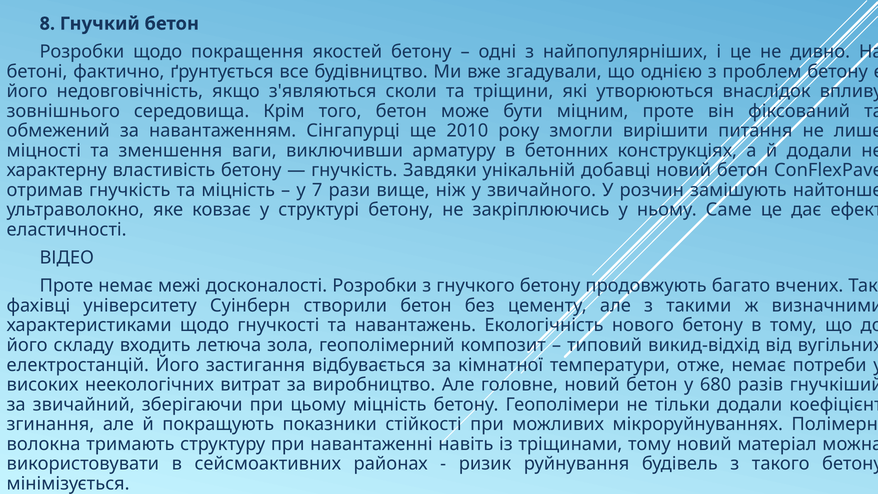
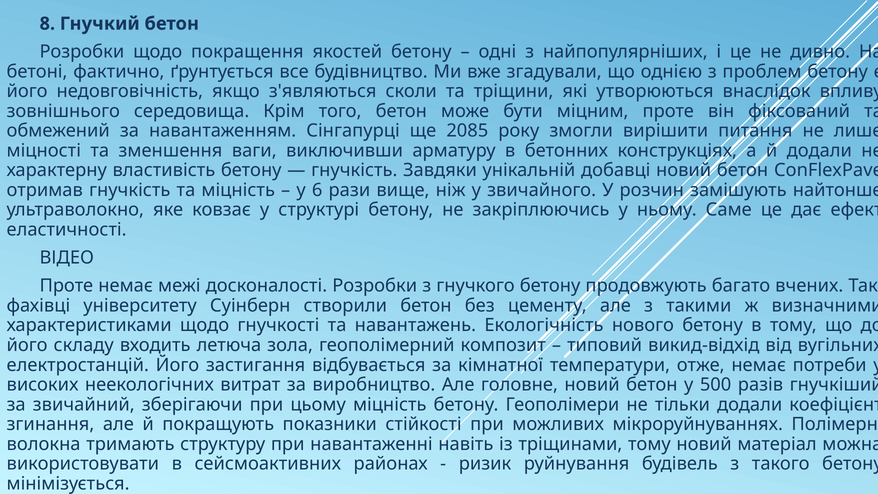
2010: 2010 -> 2085 (467, 131)
7: 7 -> 6 (317, 190)
680: 680 -> 500 (716, 385)
